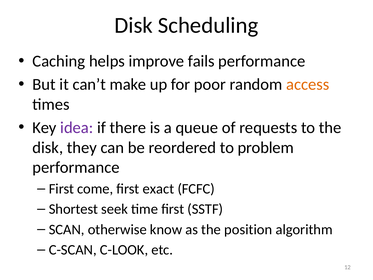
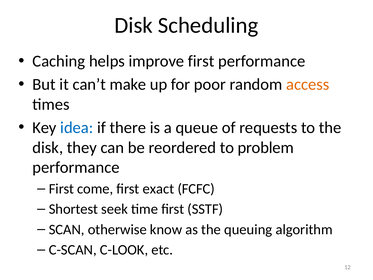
improve fails: fails -> first (201, 61)
idea colour: purple -> blue (77, 128)
position: position -> queuing (248, 229)
